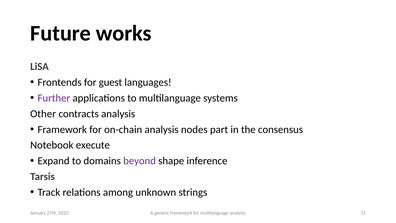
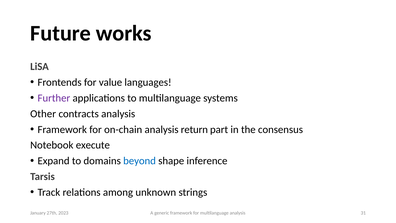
guest: guest -> value (110, 82)
nodes: nodes -> return (194, 129)
beyond colour: purple -> blue (140, 161)
